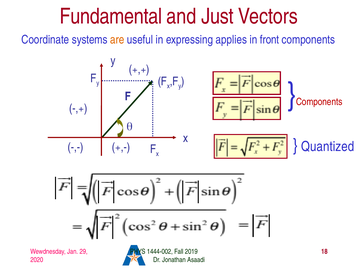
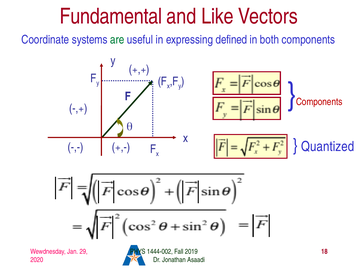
Just: Just -> Like (217, 16)
are colour: orange -> green (117, 40)
applies: applies -> defined (231, 40)
front: front -> both (270, 40)
